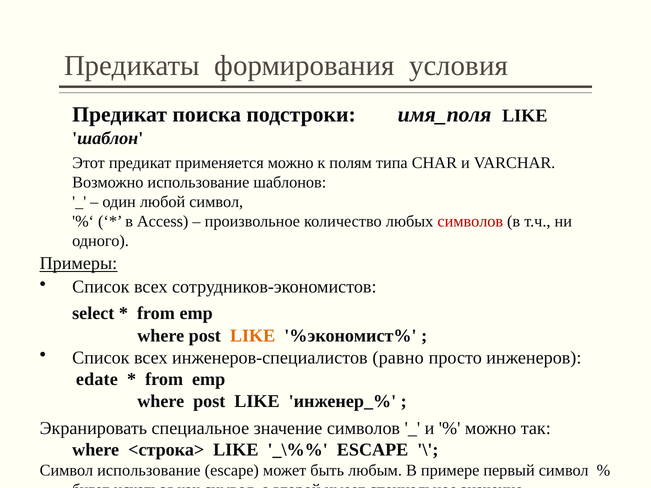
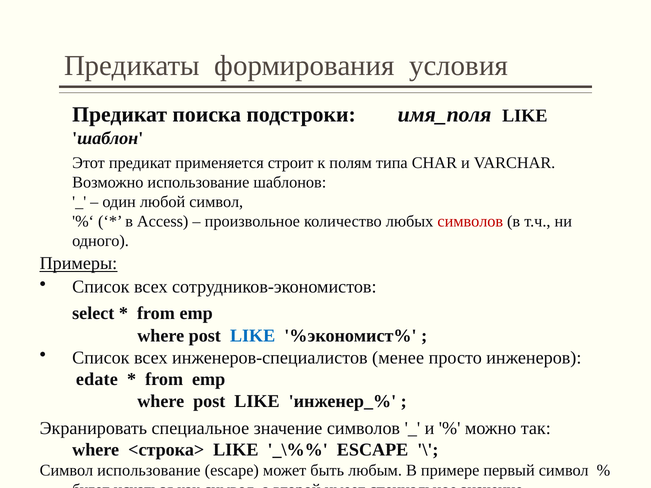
применяется можно: можно -> строит (291, 163)
LIKE colour: orange -> blue (253, 336)
равно: равно -> менее (398, 358)
